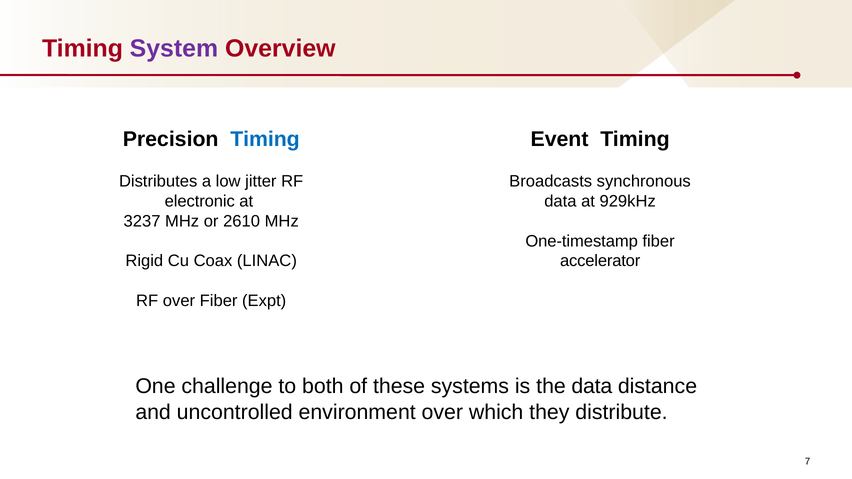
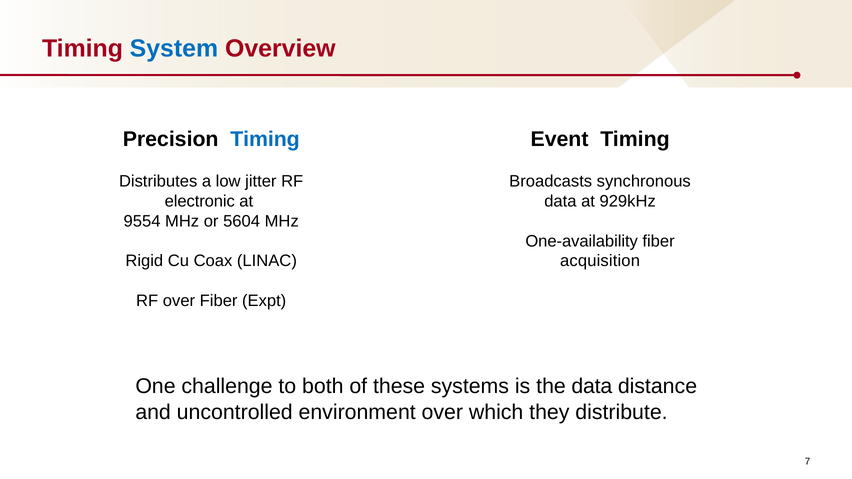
System colour: purple -> blue (174, 48)
3237: 3237 -> 9554 (142, 221)
2610: 2610 -> 5604 (242, 221)
One-timestamp: One-timestamp -> One-availability (582, 241)
accelerator: accelerator -> acquisition (600, 261)
